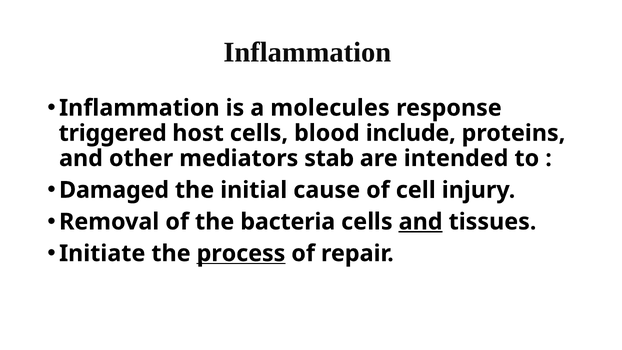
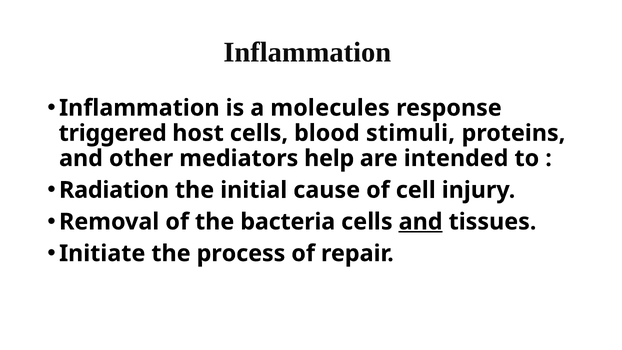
include: include -> stimuli (410, 133)
stab: stab -> help (329, 158)
Damaged: Damaged -> Radiation (114, 190)
process underline: present -> none (241, 253)
